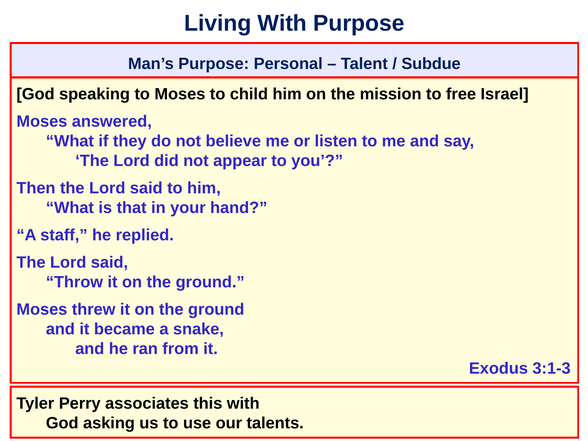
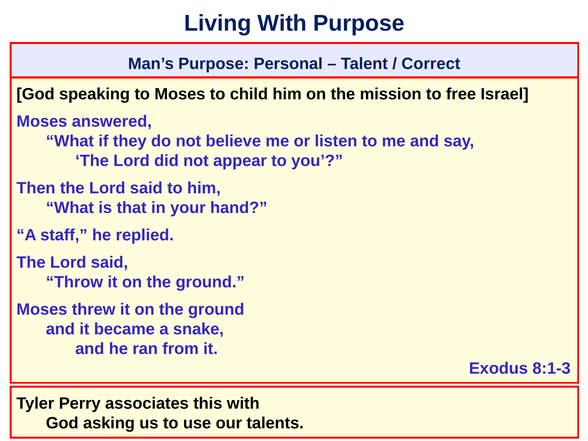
Subdue: Subdue -> Correct (431, 64)
3:1-3: 3:1-3 -> 8:1-3 (552, 368)
